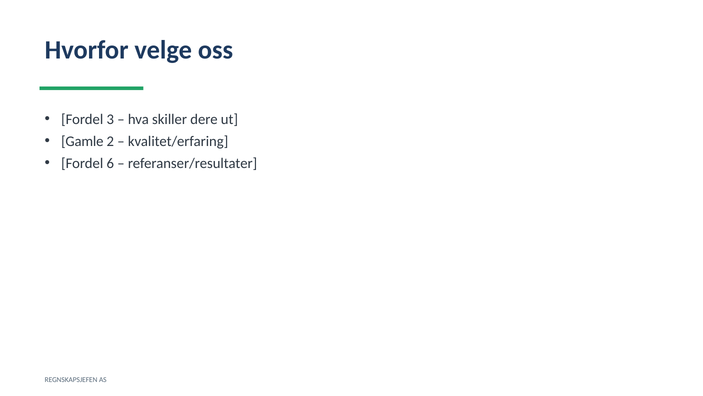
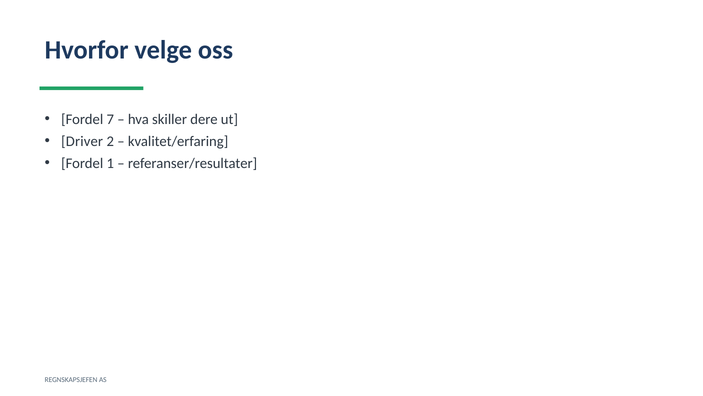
3: 3 -> 7 (110, 119)
Gamle: Gamle -> Driver (82, 141)
6: 6 -> 1 (110, 163)
